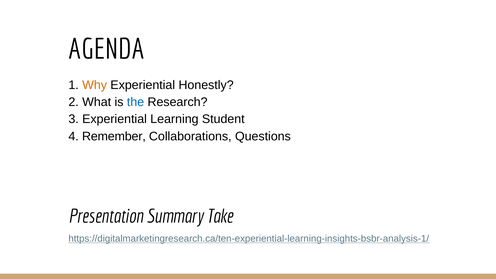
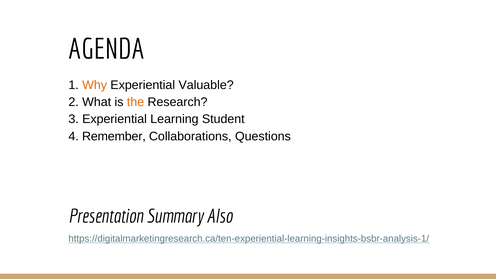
Honestly: Honestly -> Valuable (206, 85)
the colour: blue -> orange (136, 102)
Take: Take -> Also (220, 216)
